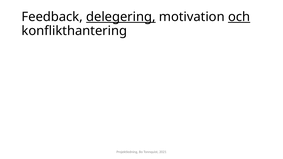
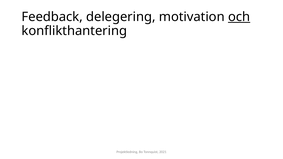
delegering underline: present -> none (121, 17)
